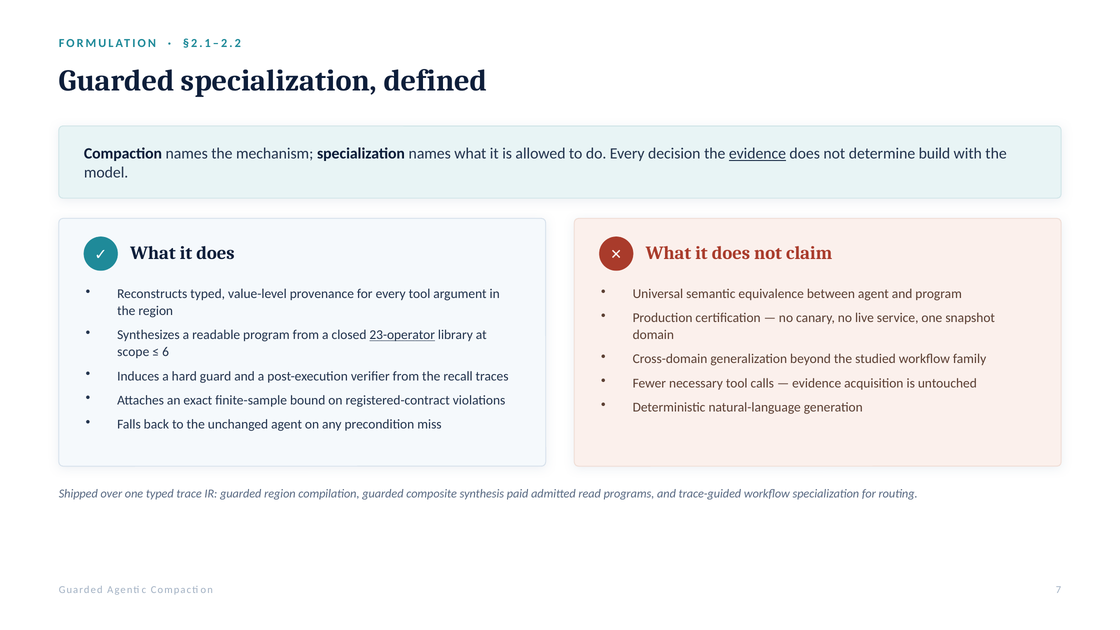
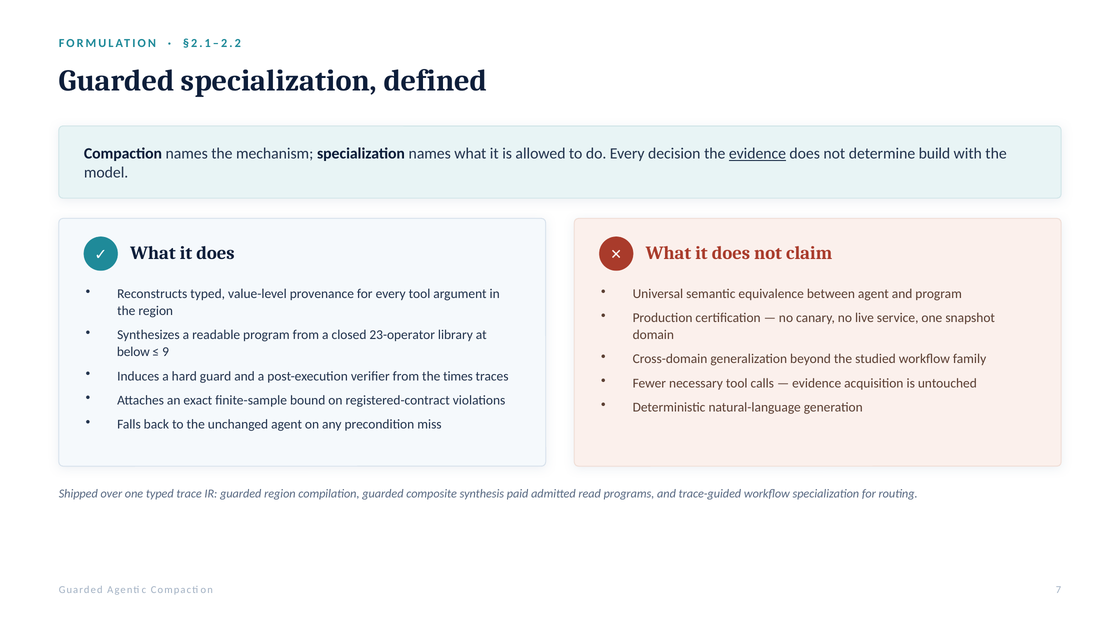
23-operator underline: present -> none (402, 335)
scope: scope -> below (133, 352)
6: 6 -> 9 (166, 352)
recall: recall -> times (458, 376)
